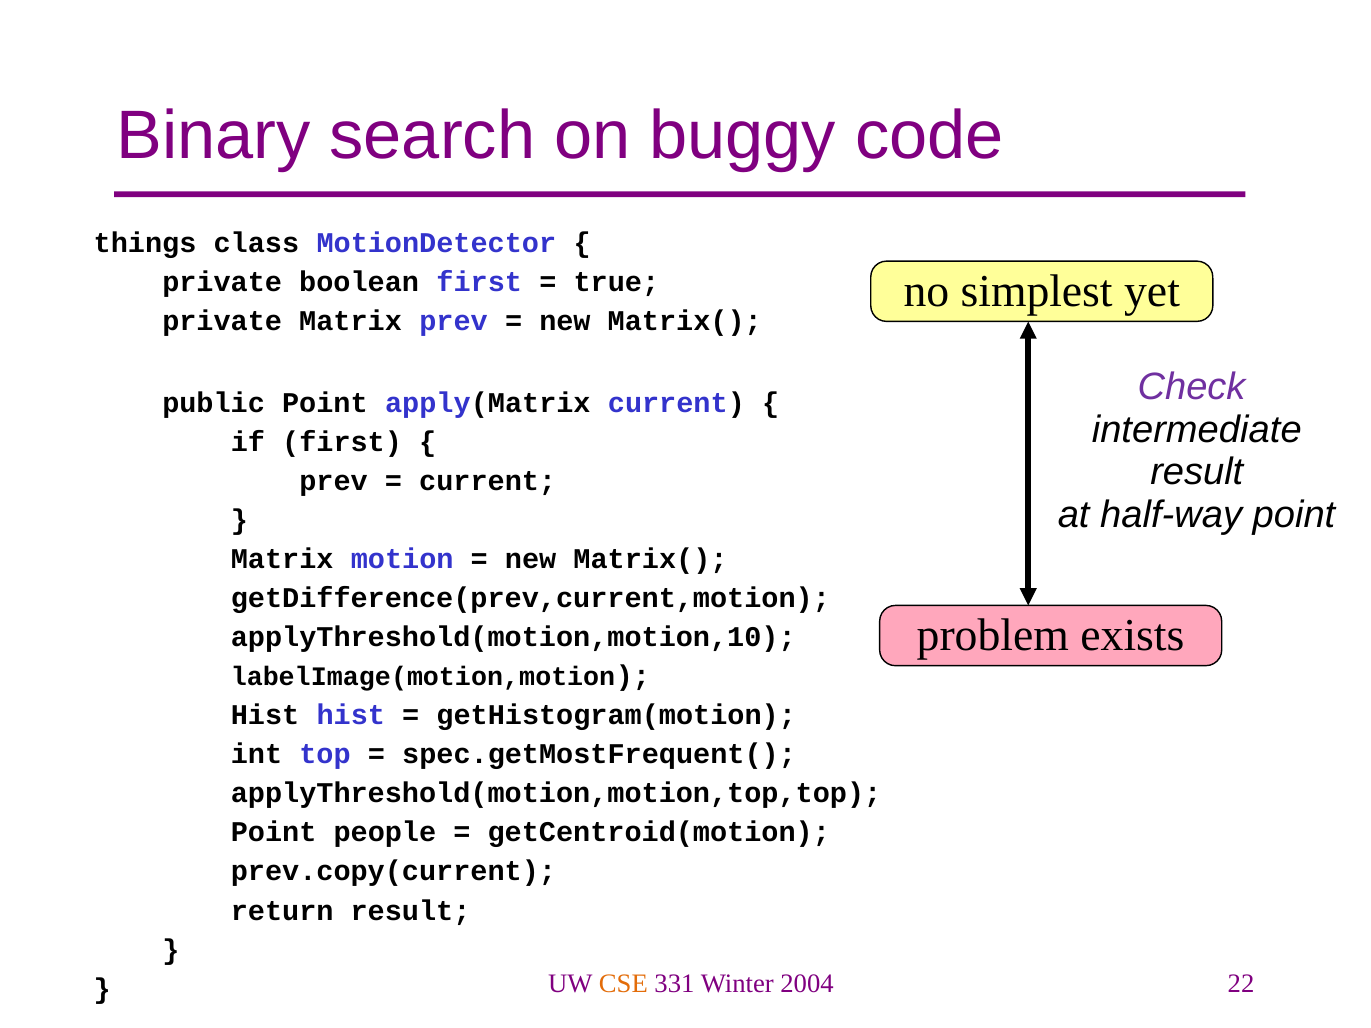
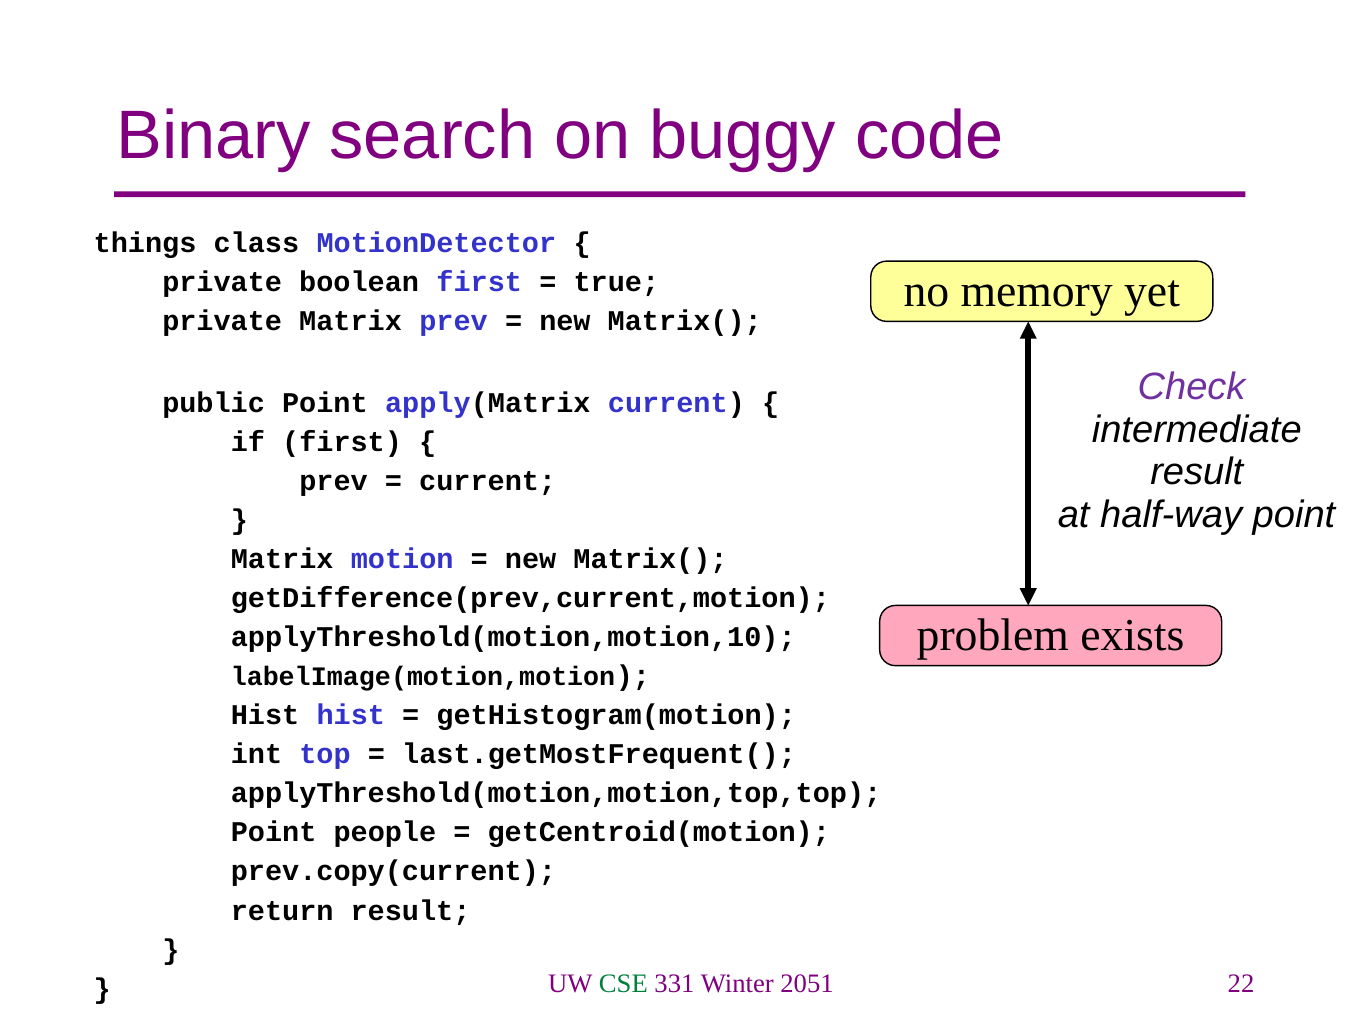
simplest: simplest -> memory (1037, 291)
spec.getMostFrequent(: spec.getMostFrequent( -> last.getMostFrequent( (599, 755)
CSE colour: orange -> green (623, 984)
2004: 2004 -> 2051 (807, 984)
